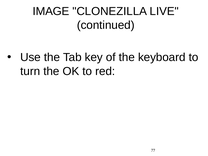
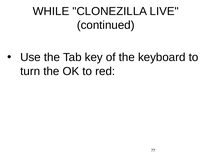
IMAGE: IMAGE -> WHILE (51, 11)
